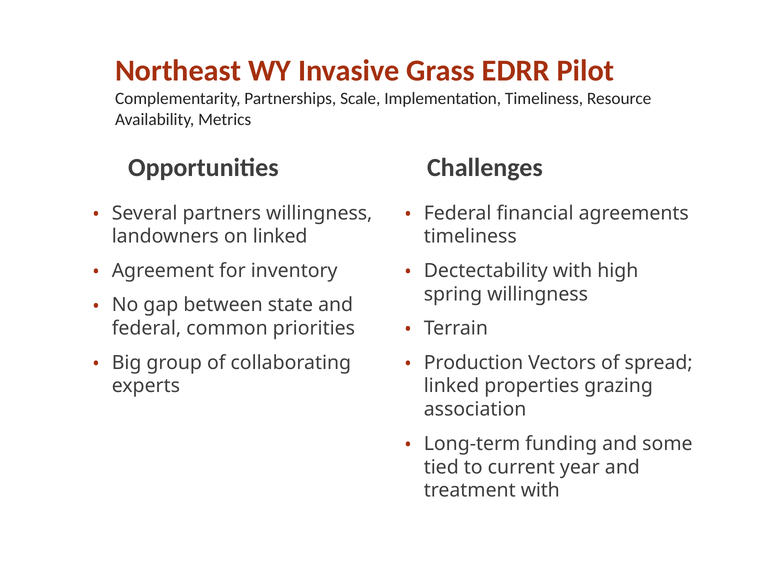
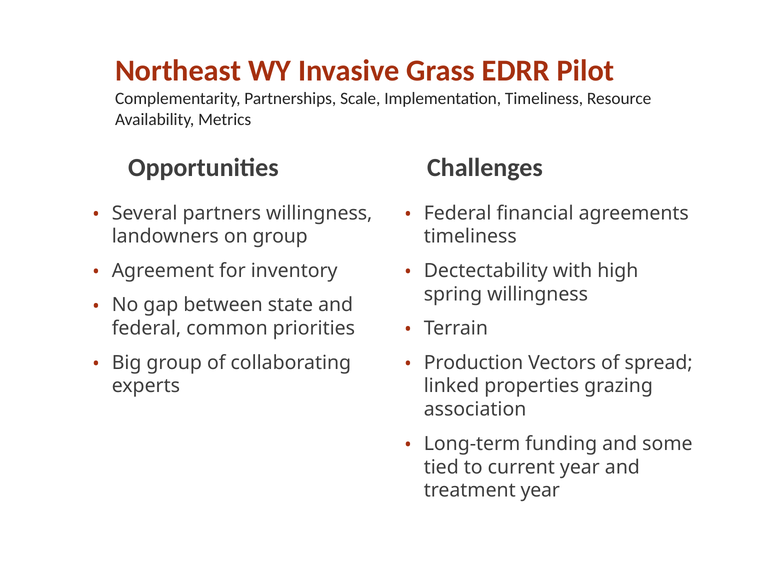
on linked: linked -> group (280, 237)
treatment with: with -> year (540, 490)
